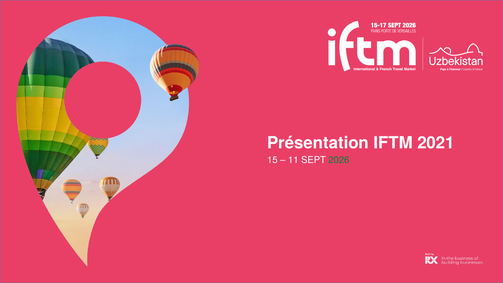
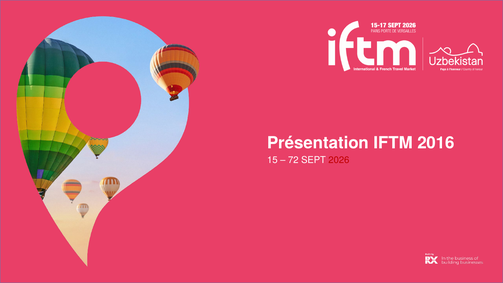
2021: 2021 -> 2016 (436, 143)
11: 11 -> 72 (293, 160)
2026 colour: green -> red (339, 160)
